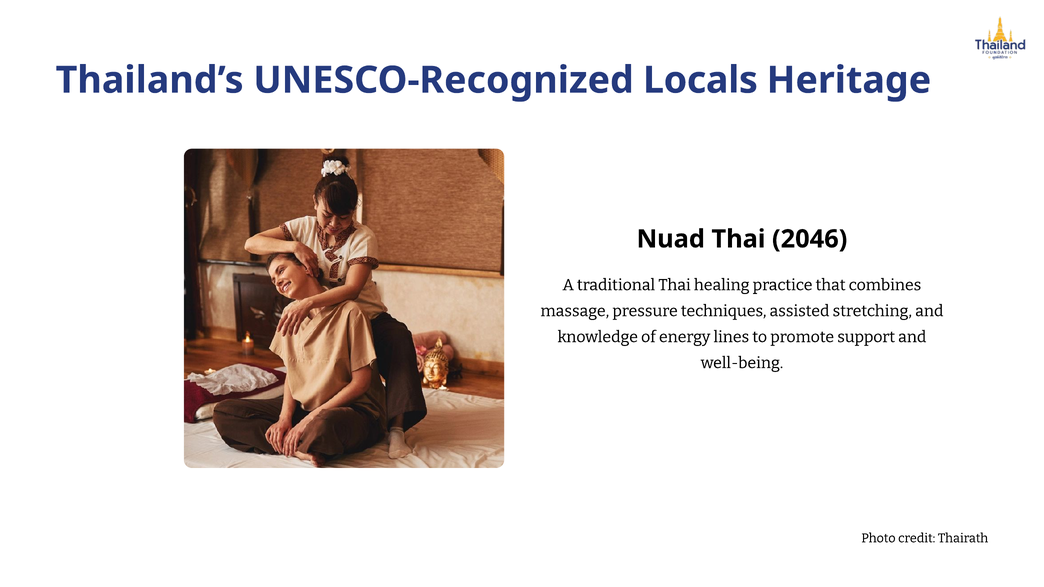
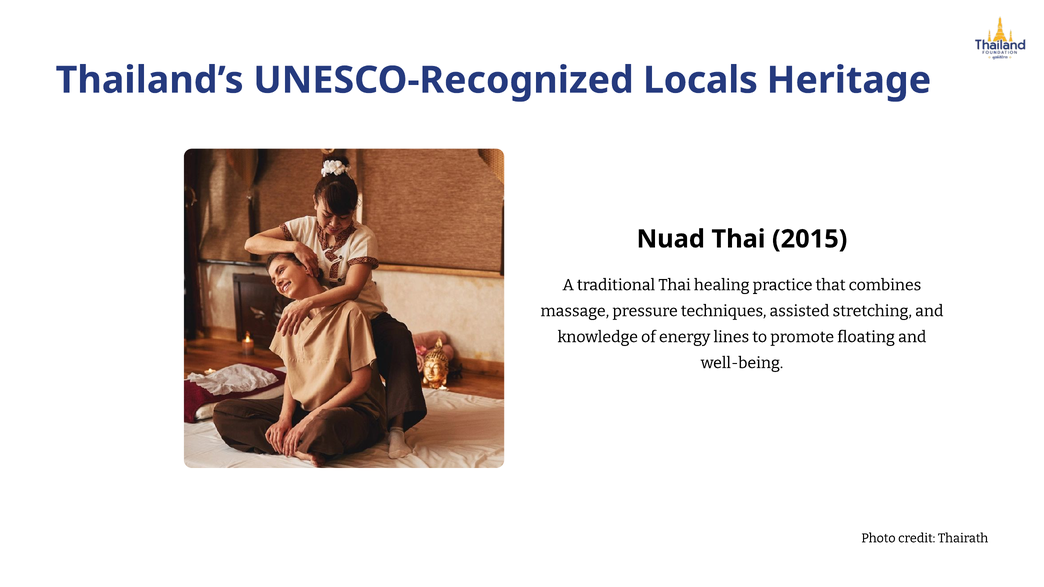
2046: 2046 -> 2015 (810, 239)
support: support -> floating (866, 337)
